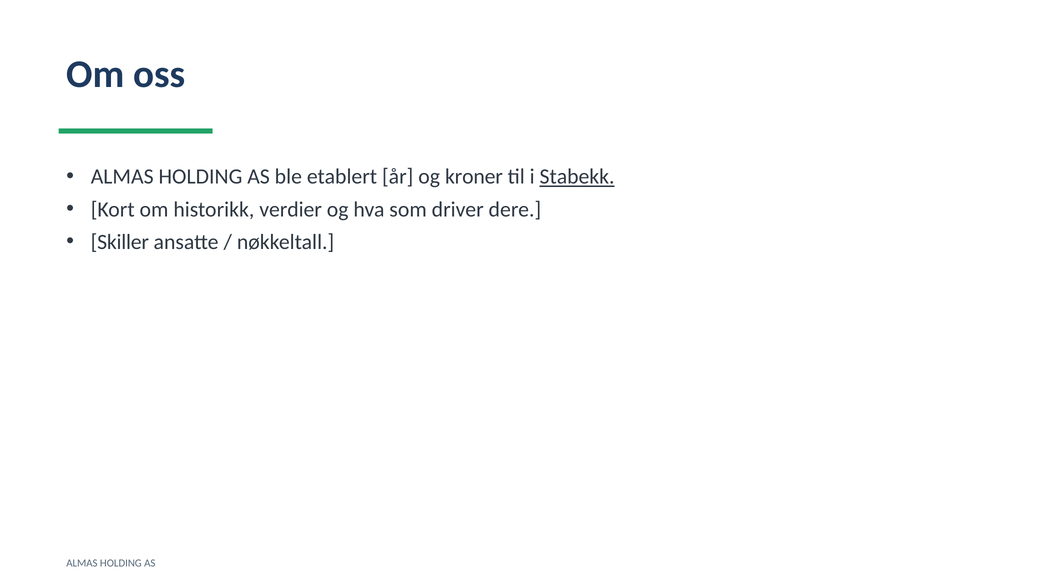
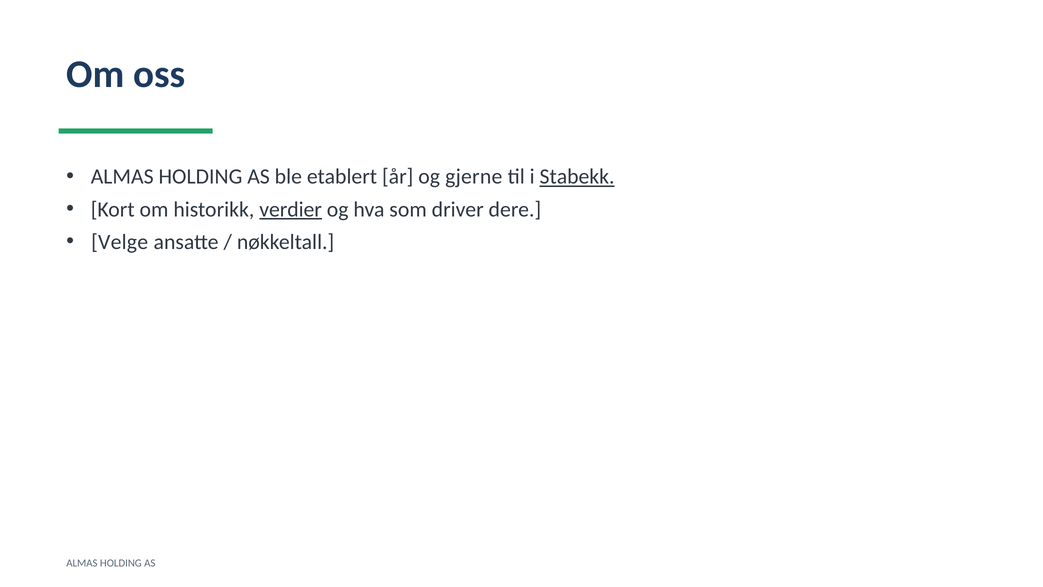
kroner: kroner -> gjerne (474, 177)
verdier underline: none -> present (291, 209)
Skiller: Skiller -> Velge (120, 242)
